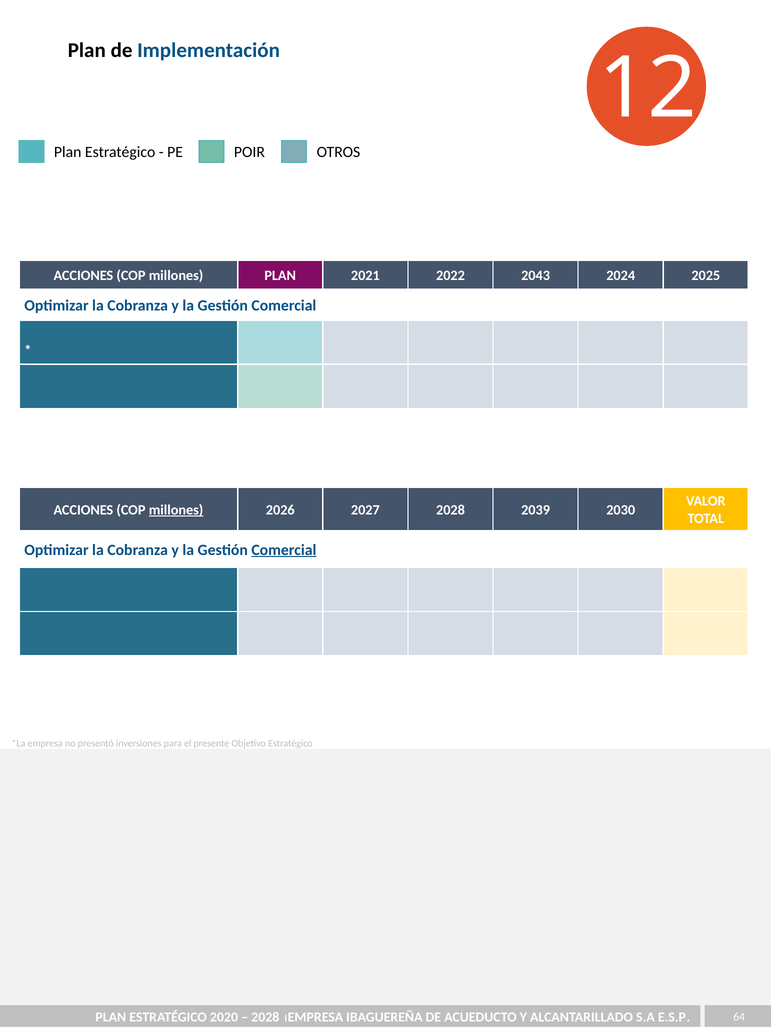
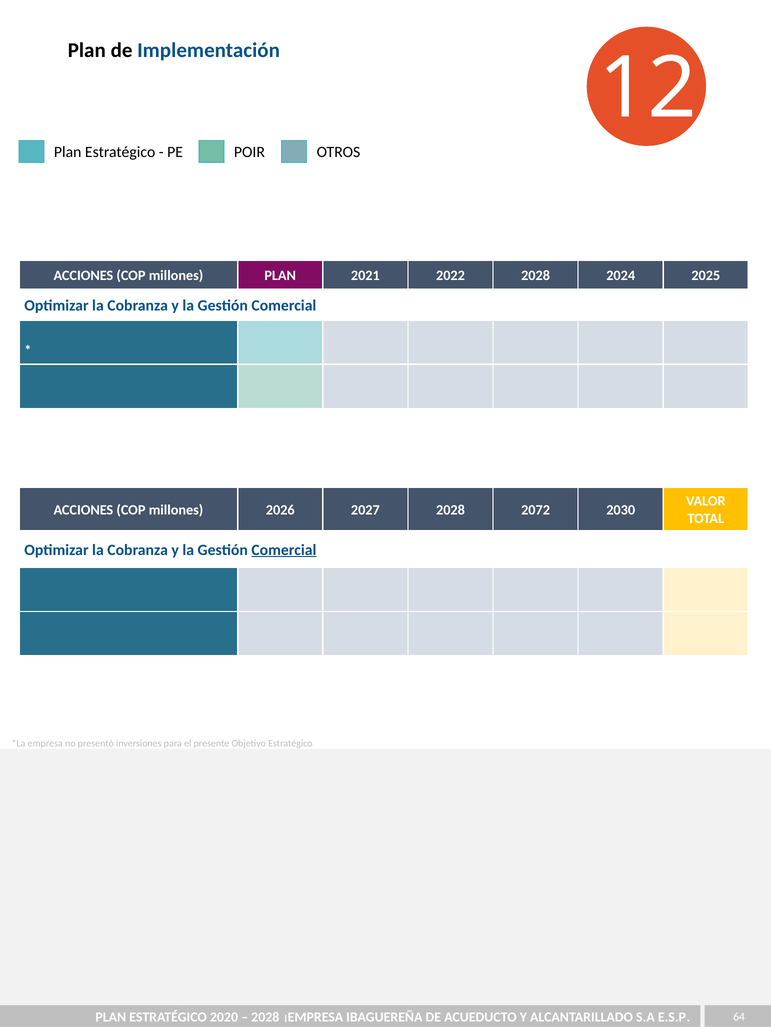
2022 2043: 2043 -> 2028 (536, 276)
millones underline: present -> none (176, 510)
2039: 2039 -> 2072 (536, 510)
